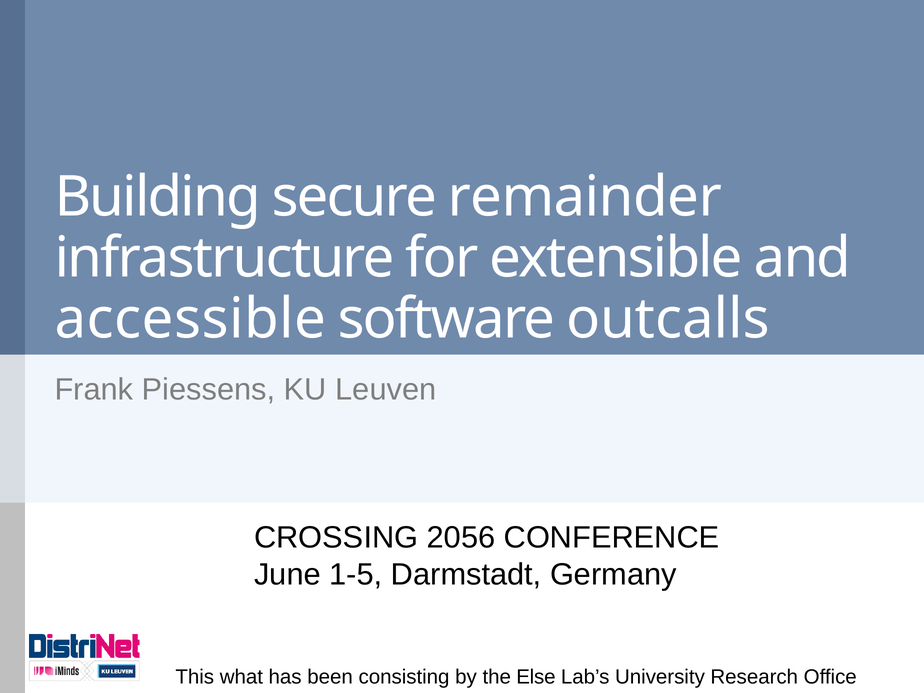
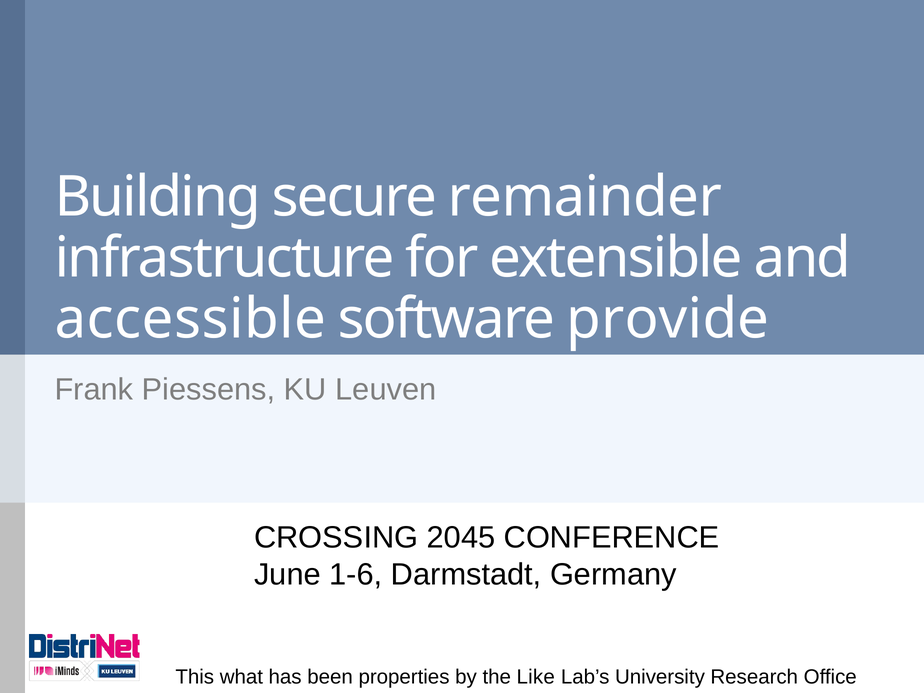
outcalls: outcalls -> provide (668, 319)
2056: 2056 -> 2045 (461, 538)
1-5: 1-5 -> 1-6 (356, 575)
consisting: consisting -> properties (404, 677)
Else: Else -> Like (536, 677)
